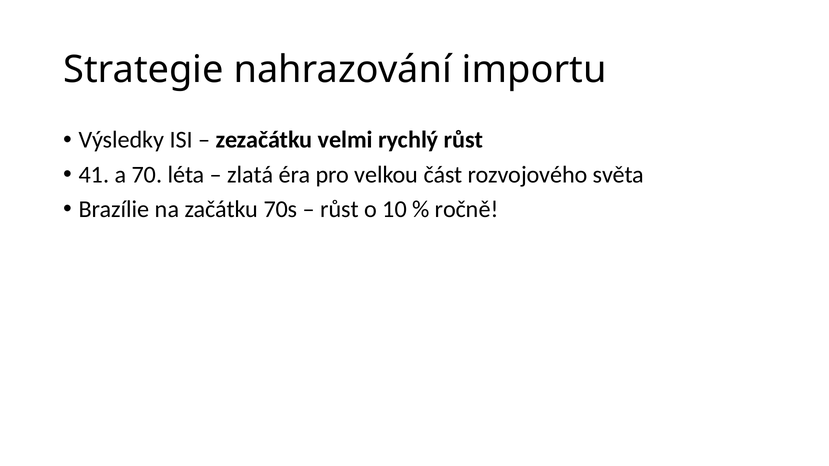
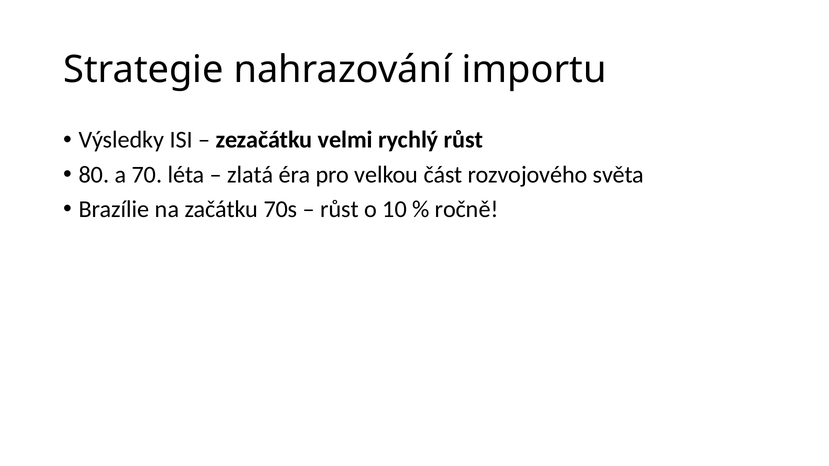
41: 41 -> 80 (94, 175)
